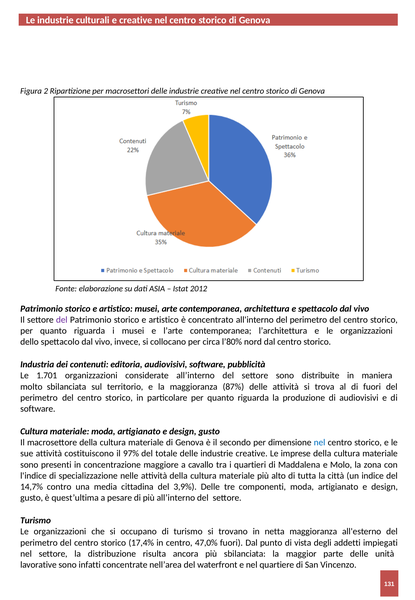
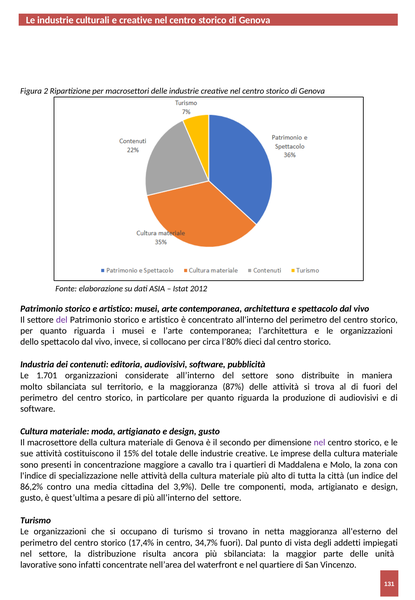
nord: nord -> dieci (253, 342)
nel colour: blue -> purple (320, 442)
97%: 97% -> 15% (131, 453)
14,7%: 14,7% -> 86,2% (32, 486)
47,0%: 47,0% -> 34,7% (206, 542)
